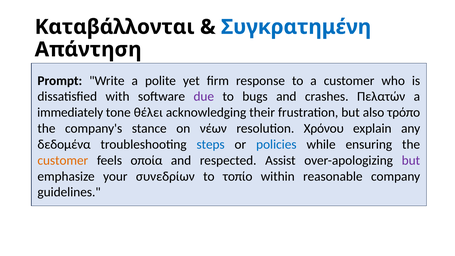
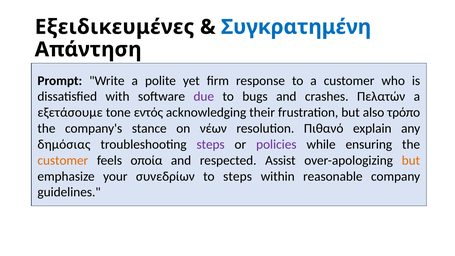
Καταβάλλονται: Καταβάλλονται -> Εξειδικευμένες (115, 27)
immediately: immediately -> εξετάσουμε (70, 113)
θέλει: θέλει -> εντός (148, 113)
Χρόνου: Χρόνου -> Πιθανό (324, 128)
δεδομένα: δεδομένα -> δημόσιας (64, 144)
steps colour: blue -> purple (211, 144)
policies colour: blue -> purple (276, 144)
but colour: purple -> orange (411, 160)
to τοπίο: τοπίο -> steps (238, 176)
